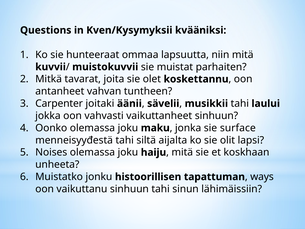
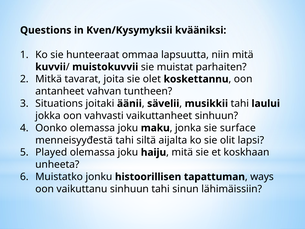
Carpenter: Carpenter -> Situations (59, 103)
Noises: Noises -> Played (51, 152)
